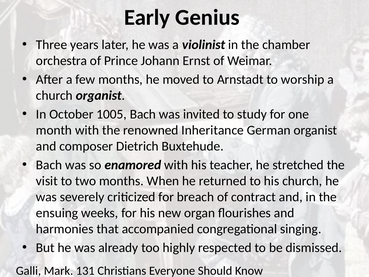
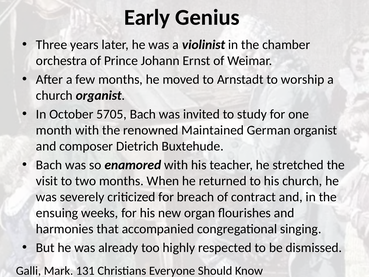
1005: 1005 -> 5705 (112, 114)
Inheritance: Inheritance -> Maintained (213, 130)
